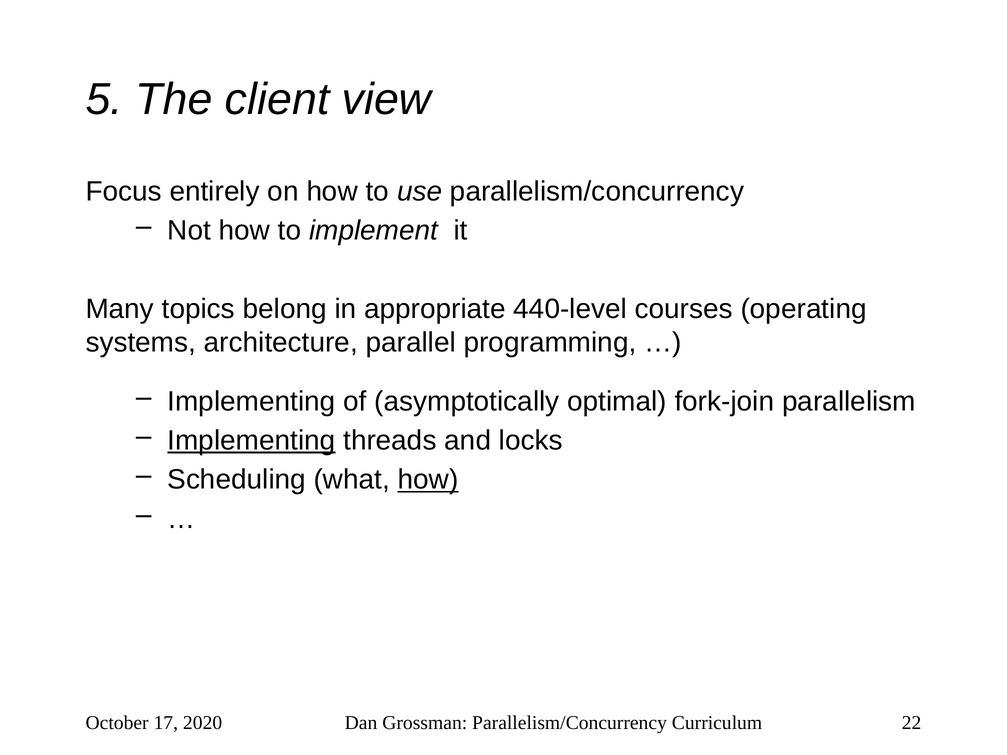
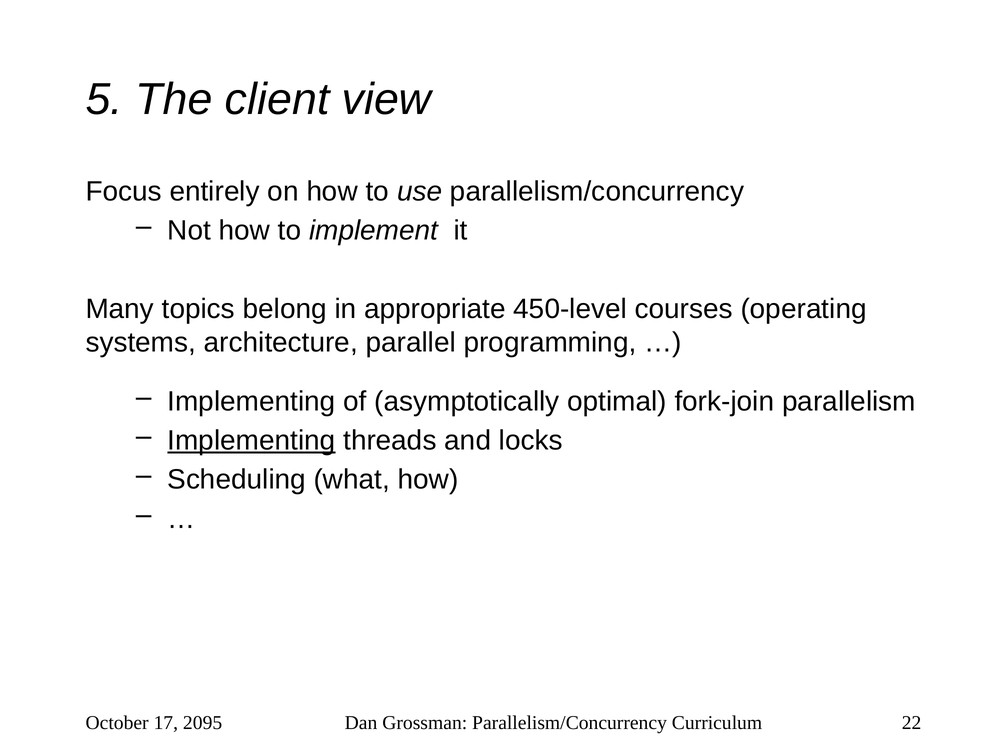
440-level: 440-level -> 450-level (570, 309)
how underline: present -> none (428, 480)
2020: 2020 -> 2095 (203, 723)
